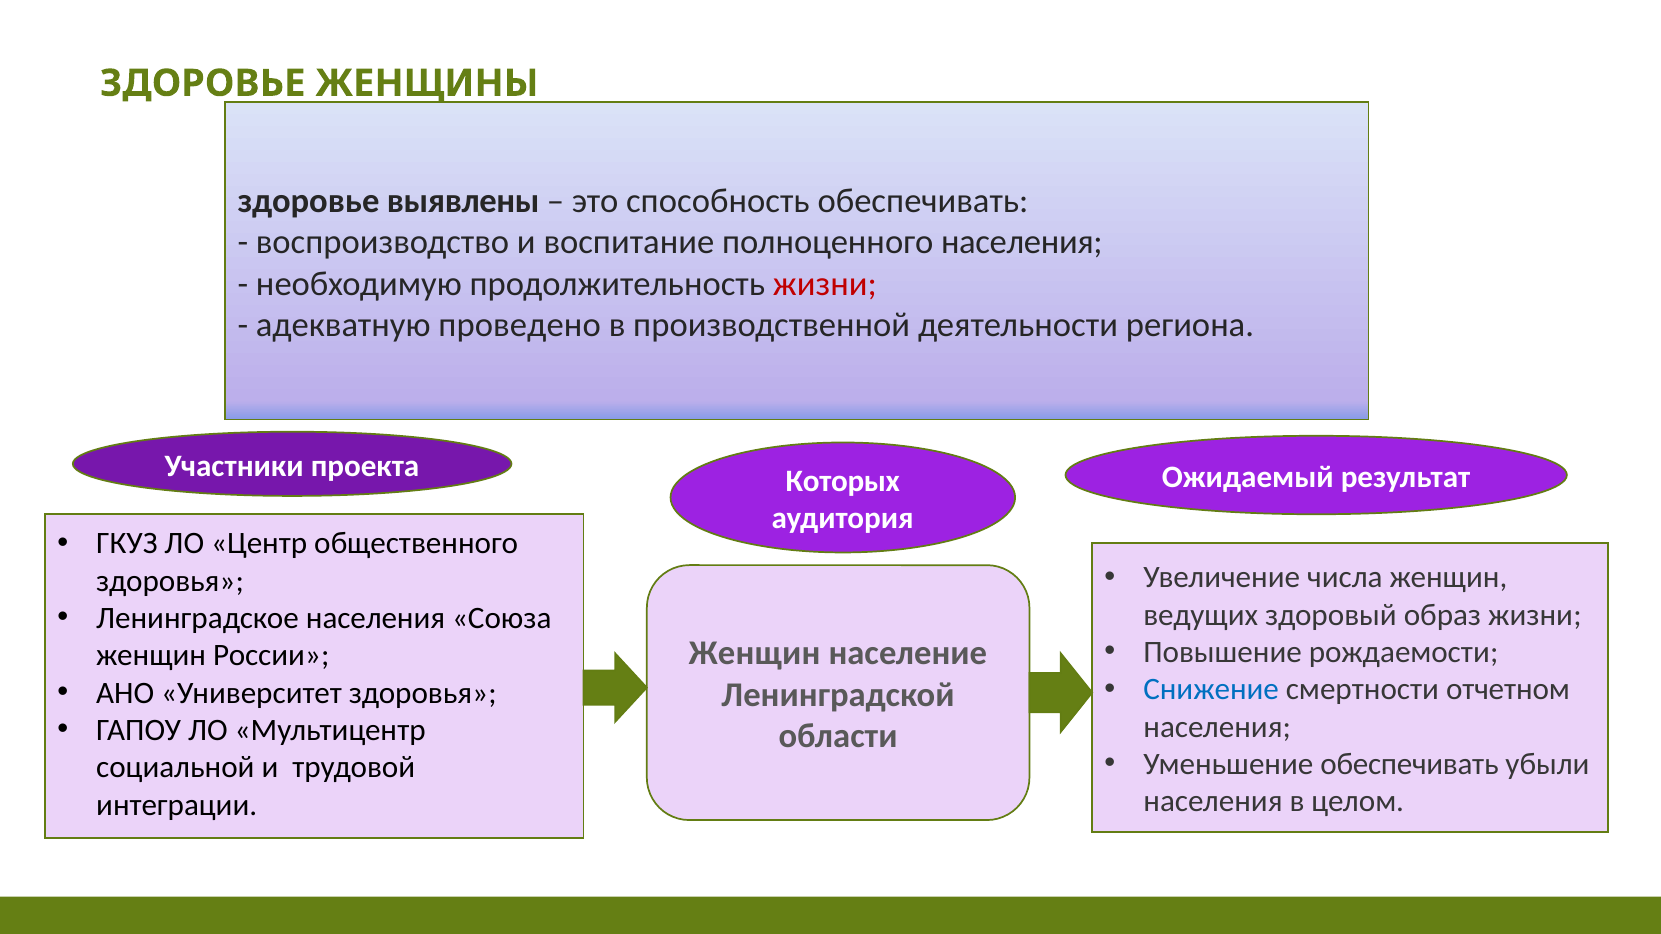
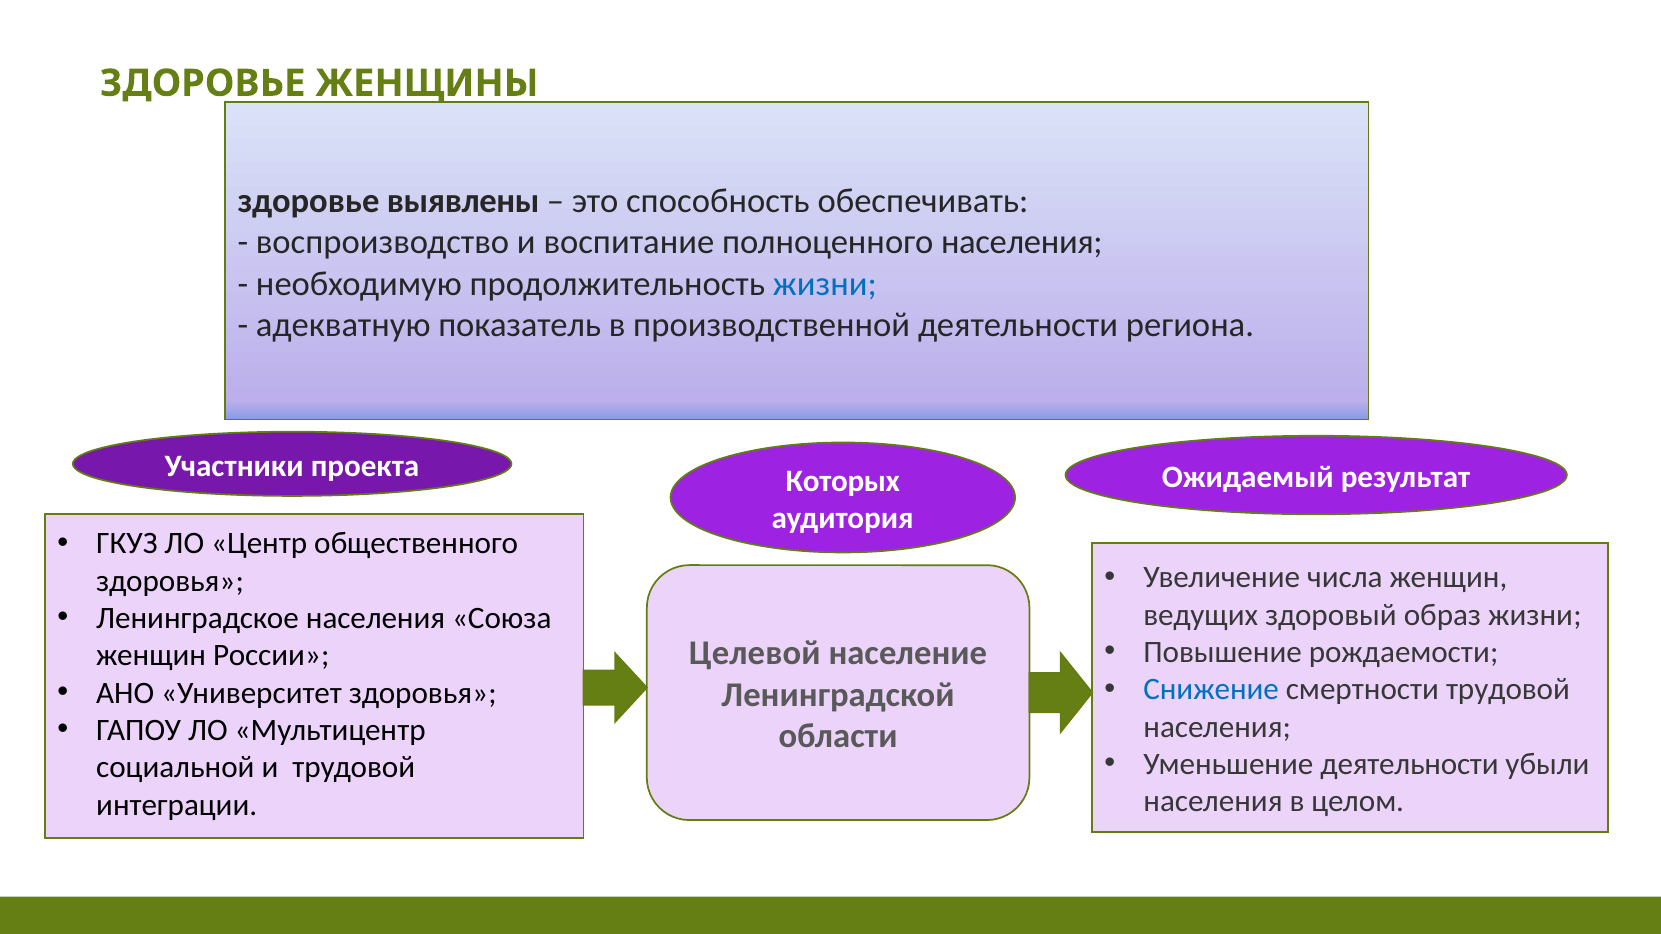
жизни colour: red -> blue (825, 284)
проведено: проведено -> показатель (520, 326)
Женщин: Женщин -> Целевой (755, 654)
смертности отчетном: отчетном -> трудовой (1508, 690)
Уменьшение обеспечивать: обеспечивать -> деятельности (1409, 765)
